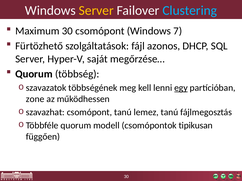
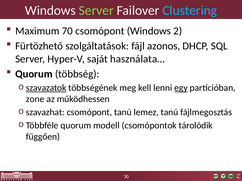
Server colour: yellow -> light green (96, 10)
Maximum 30: 30 -> 70 (67, 31)
7: 7 -> 2 (178, 31)
megőrzése…: megőrzése… -> használata… (137, 59)
szavazatok underline: none -> present (46, 88)
tipikusan: tipikusan -> tárolódik (196, 126)
